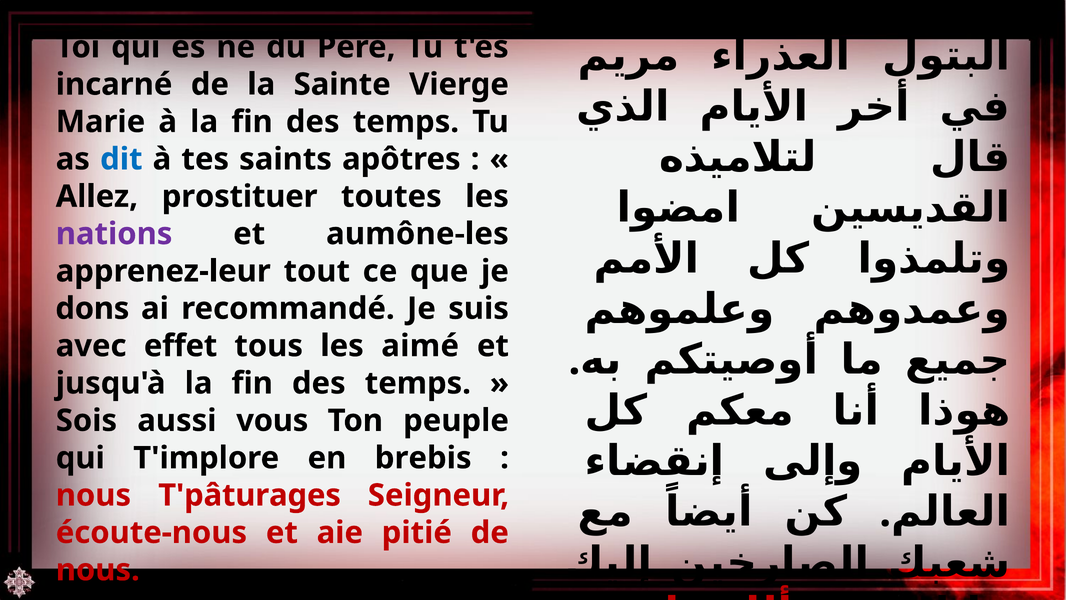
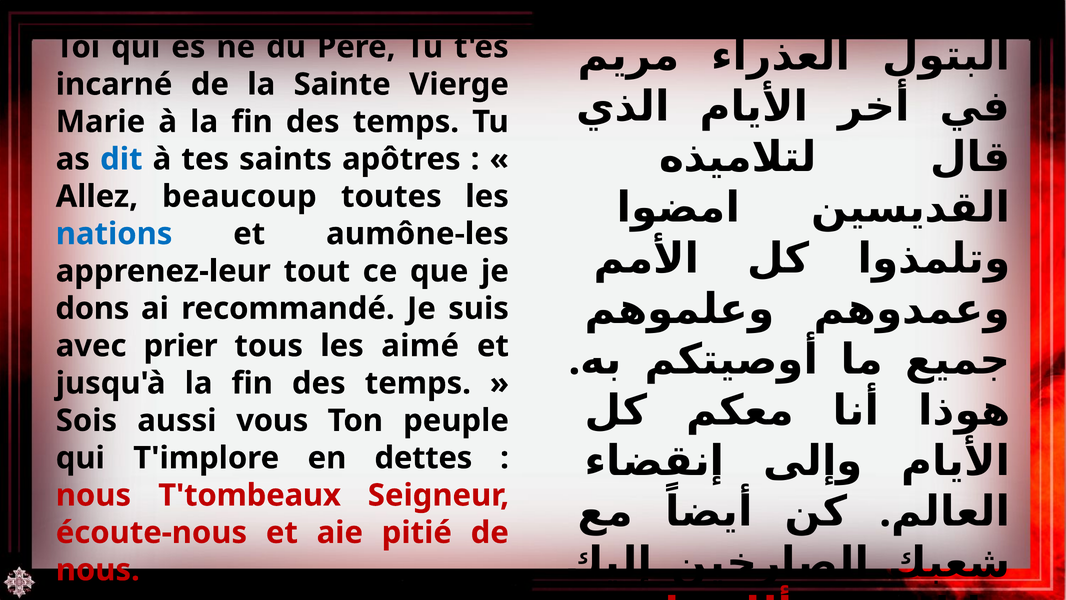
prostituer: prostituer -> beaucoup (239, 196)
nations colour: purple -> blue (114, 234)
effet: effet -> prier (181, 346)
brebis: brebis -> dettes (423, 458)
T'pâturages: T'pâturages -> T'tombeaux (250, 495)
